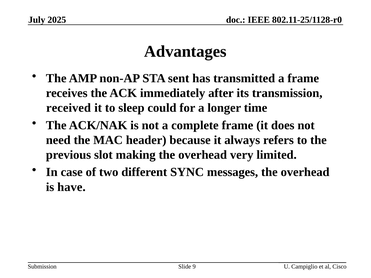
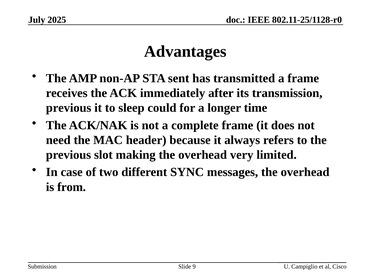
received: received -> previous (69, 108)
have: have -> from (72, 187)
